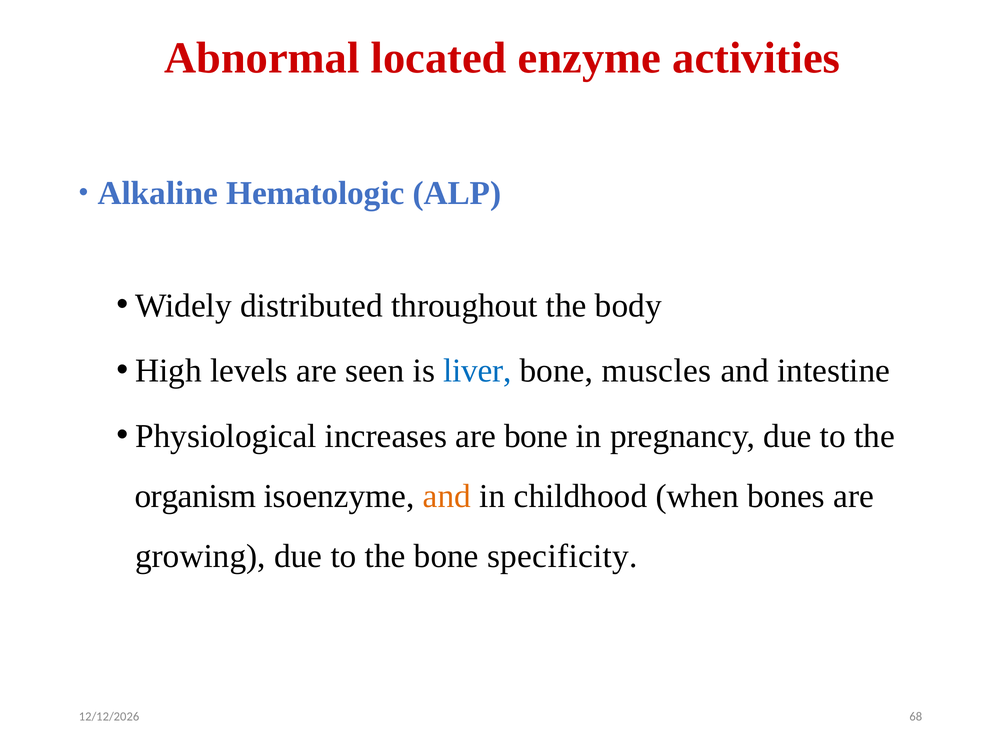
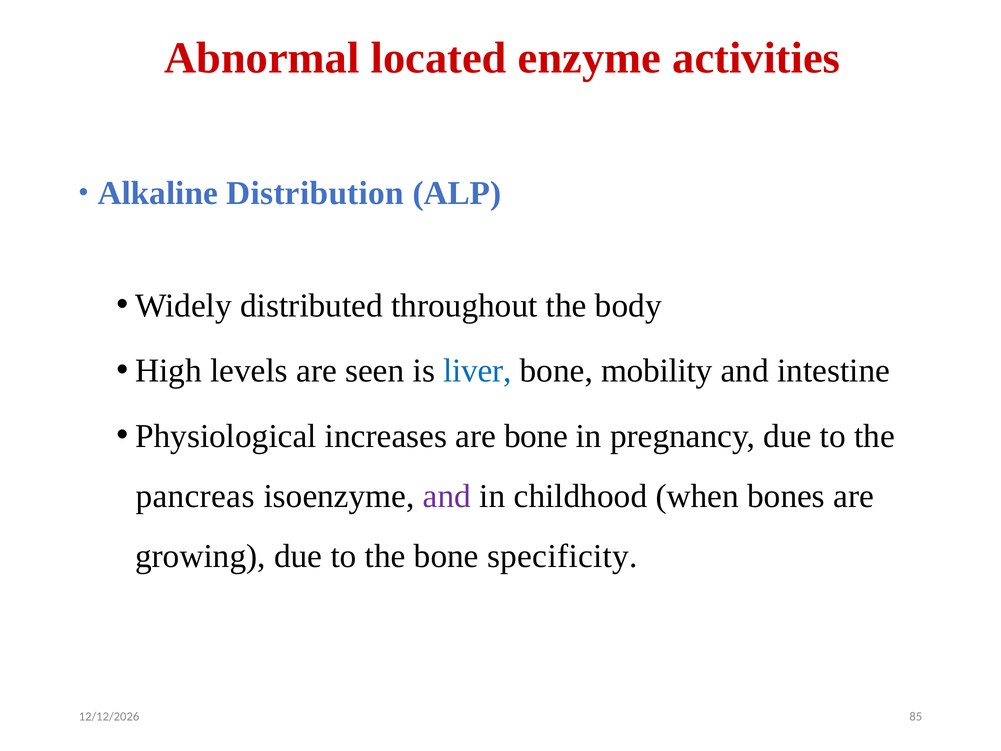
Hematologic: Hematologic -> Distribution (315, 193)
muscles: muscles -> mobility (657, 371)
organism: organism -> pancreas (195, 496)
and colour: orange -> purple (447, 496)
68: 68 -> 85 (916, 717)
